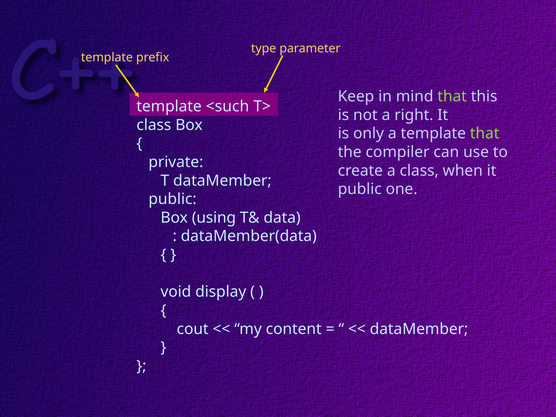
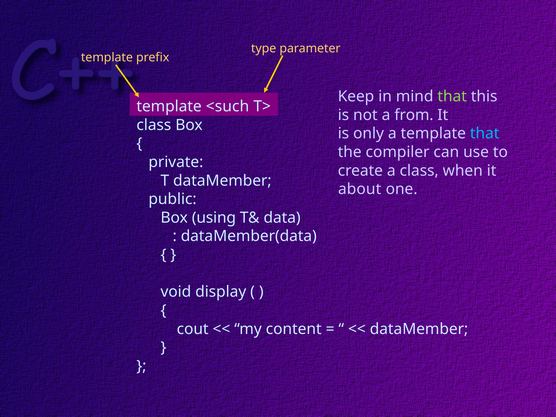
right: right -> from (414, 115)
that colour: light green -> light blue (485, 134)
public: public -> about (360, 189)
